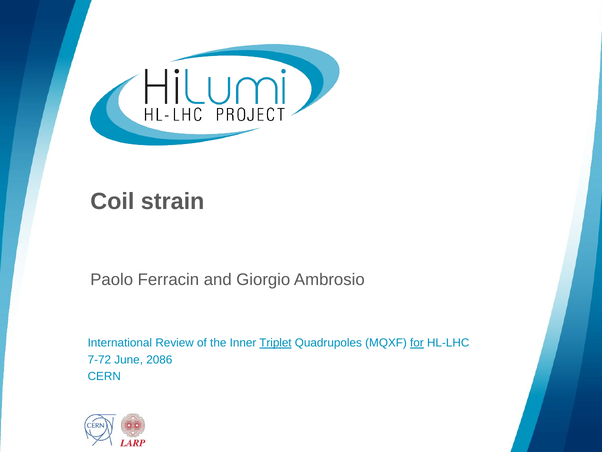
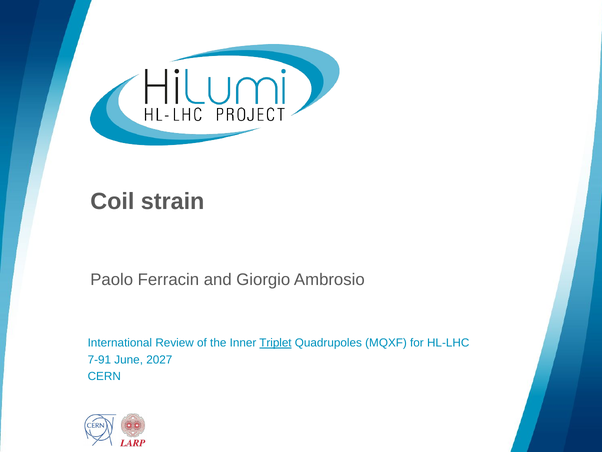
for underline: present -> none (417, 343)
7-72: 7-72 -> 7-91 (99, 359)
2086: 2086 -> 2027 (159, 359)
